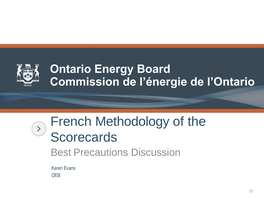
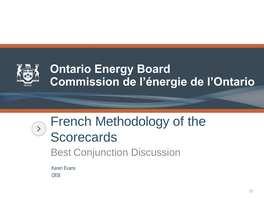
Precautions: Precautions -> Conjunction (101, 152)
